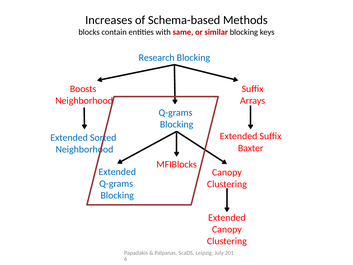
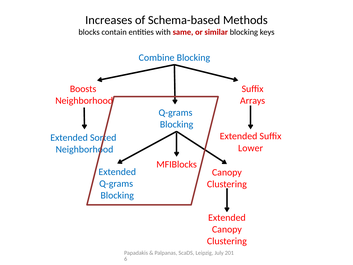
Research: Research -> Combine (157, 58)
Baxter: Baxter -> Lower (251, 148)
